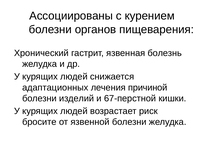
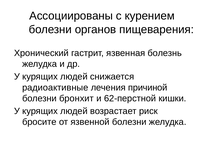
адаптационных: адаптационных -> радиоактивные (55, 88)
изделий: изделий -> бронхит (77, 98)
67-перстной: 67-перстной -> 62-перстной (130, 98)
